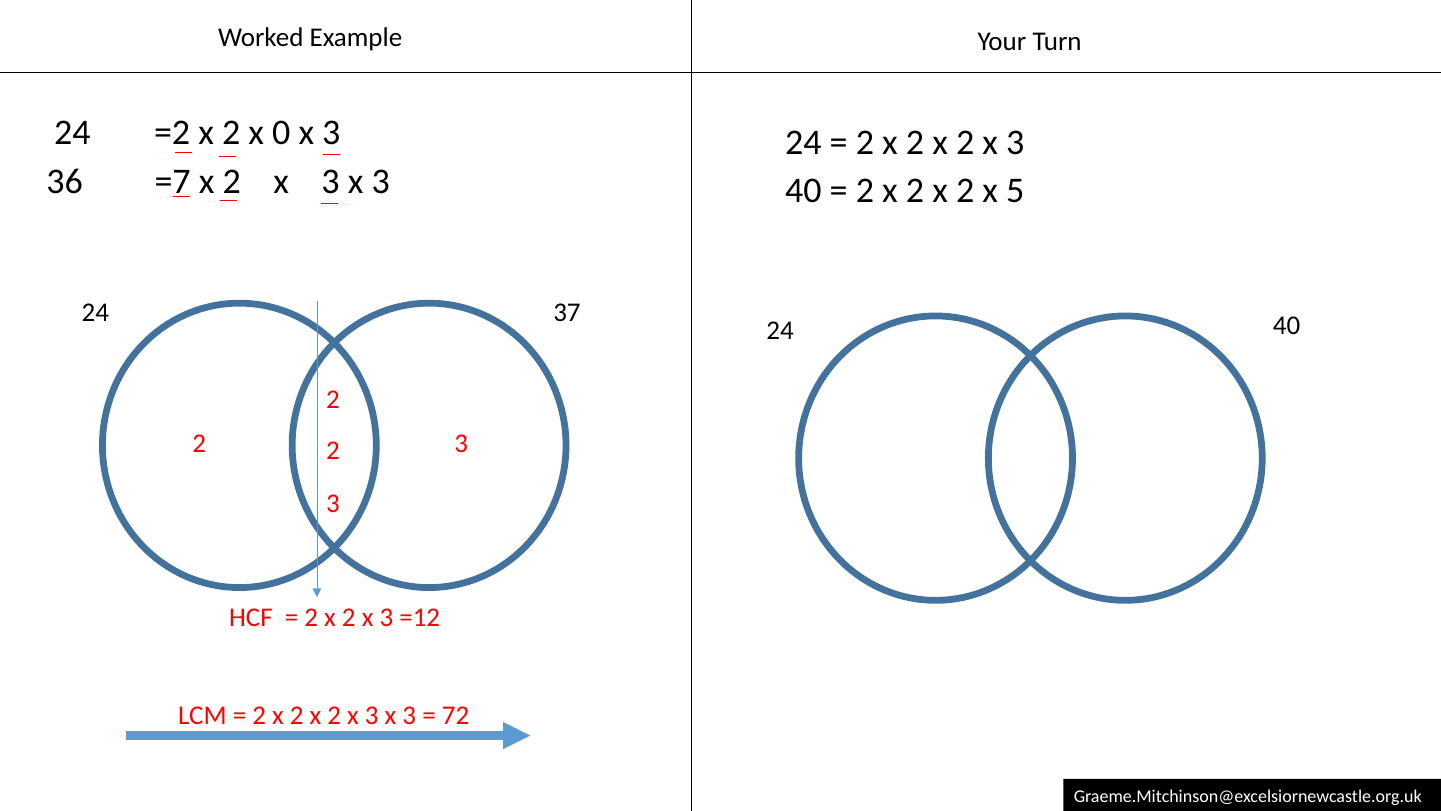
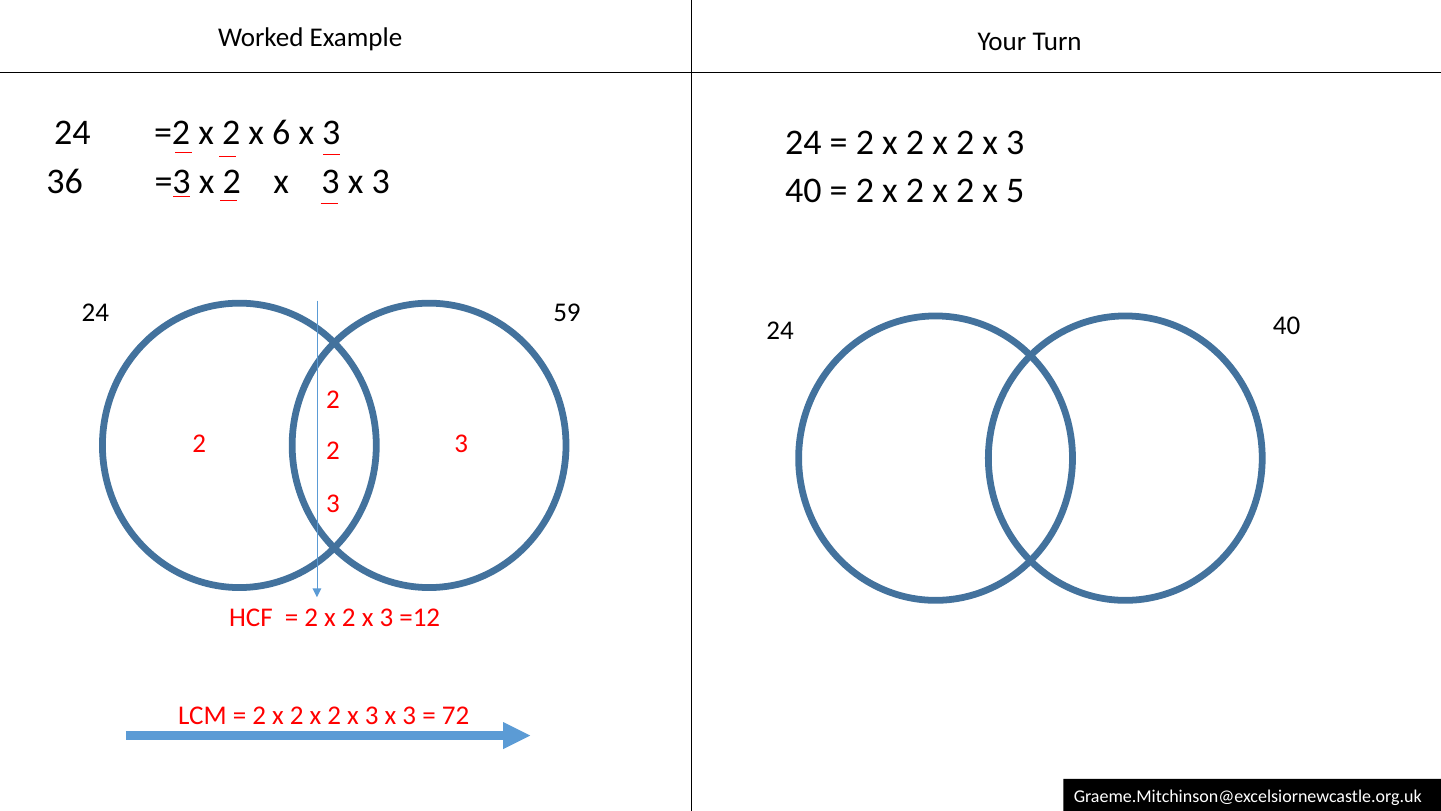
0: 0 -> 6 (281, 133)
=7: =7 -> =3 (173, 182)
37: 37 -> 59 (567, 312)
